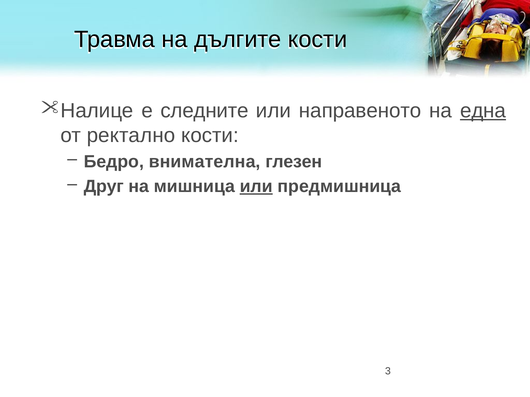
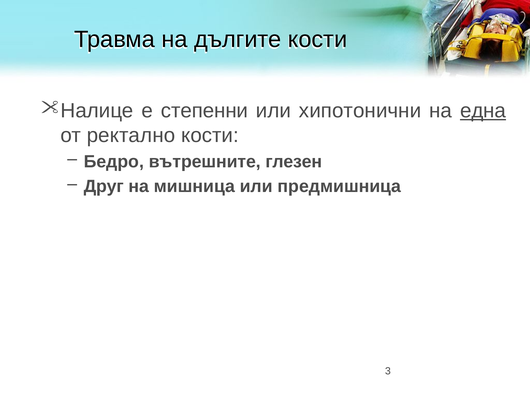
следните: следните -> степенни (204, 111)
направеното: направеното -> хипотонични (360, 111)
внимателна: внимателна -> вътрешните (205, 162)
или underline: present -> none (256, 187)
